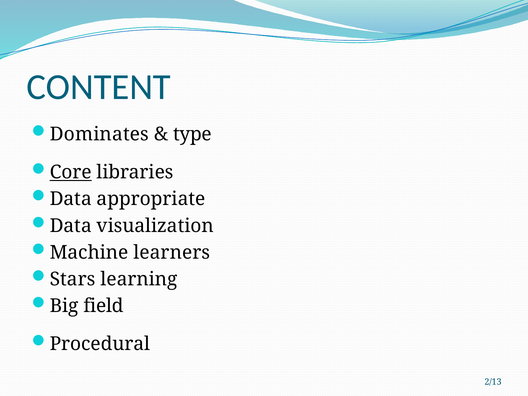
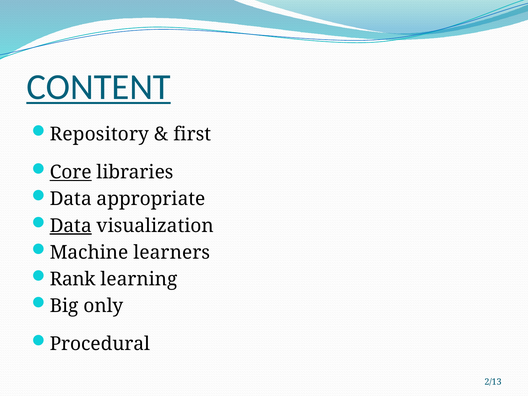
CONTENT underline: none -> present (99, 87)
Dominates: Dominates -> Repository (99, 134)
type: type -> first (192, 134)
Data underline: none -> present (71, 226)
Stars: Stars -> Rank (73, 279)
field: field -> only (103, 306)
